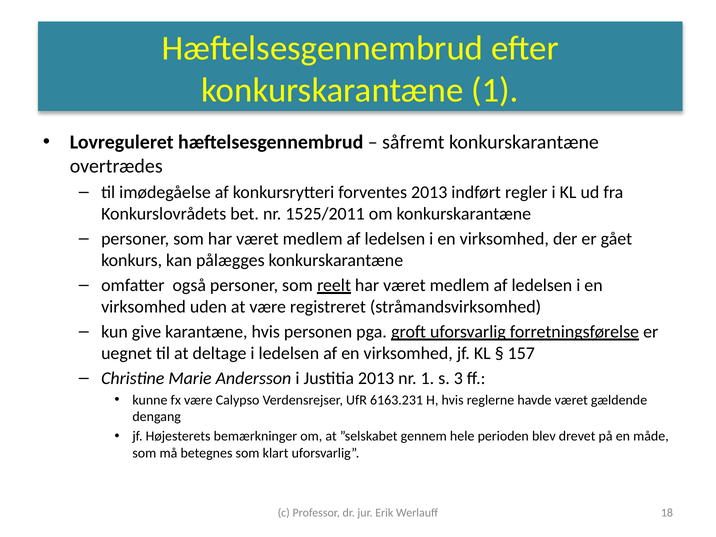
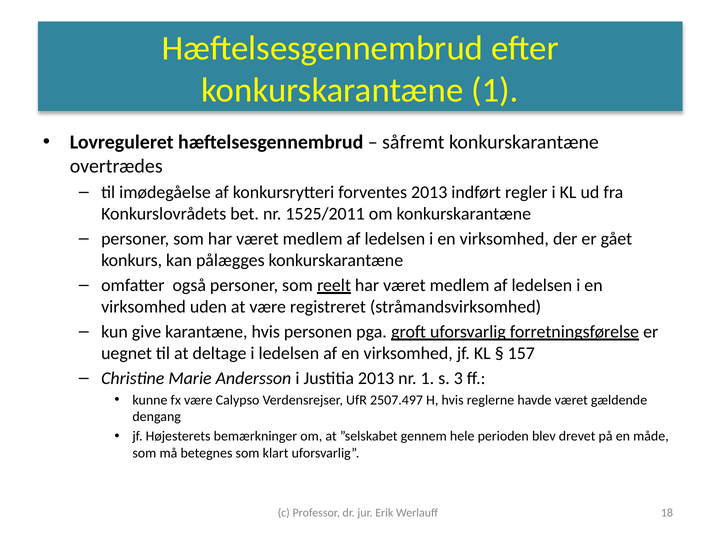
6163.231: 6163.231 -> 2507.497 (397, 400)
